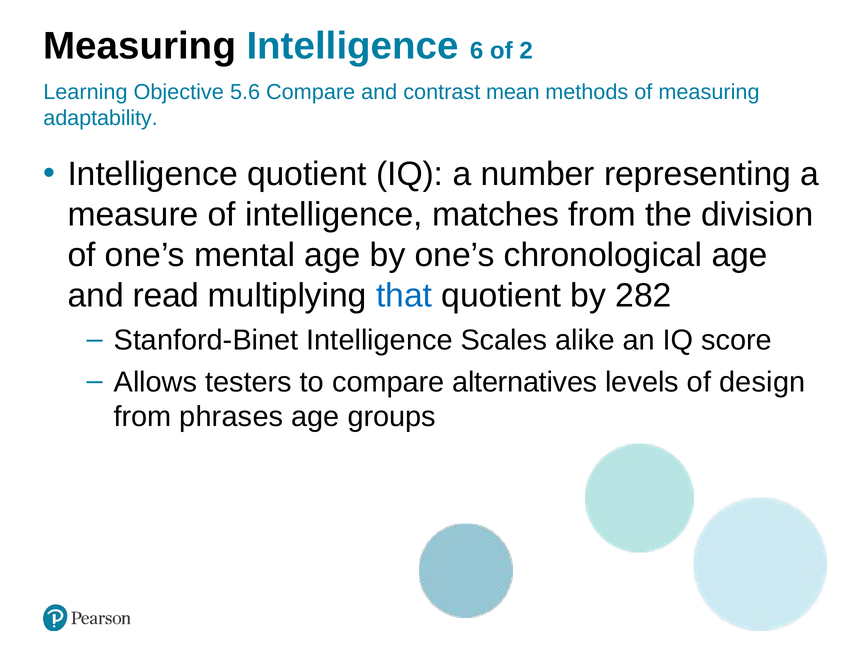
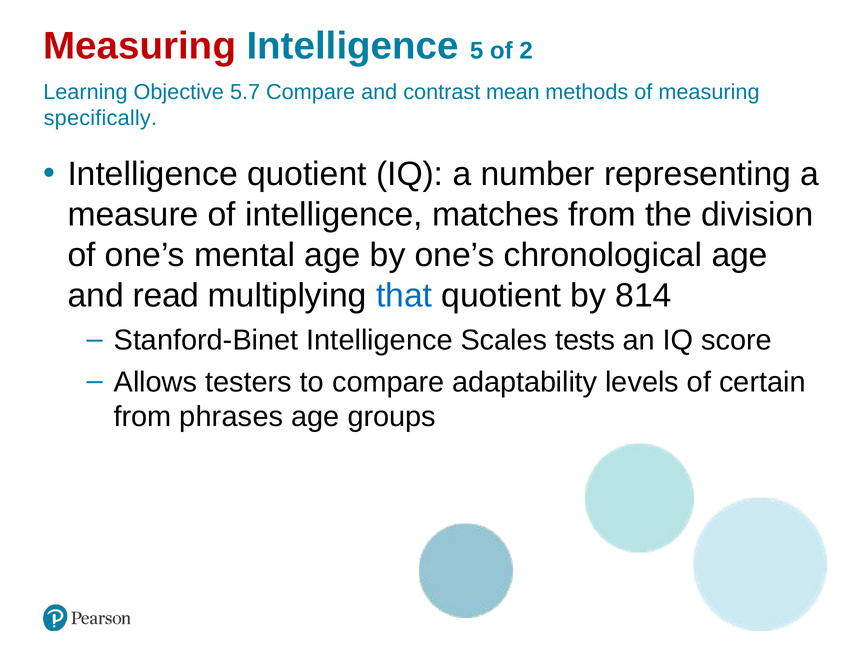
Measuring colour: black -> red (140, 46)
6: 6 -> 5 (477, 51)
5.6: 5.6 -> 5.7 (245, 92)
adaptability: adaptability -> specifically (100, 118)
282: 282 -> 814 (643, 296)
alike: alike -> tests (585, 340)
alternatives: alternatives -> adaptability (525, 382)
design: design -> certain (762, 382)
